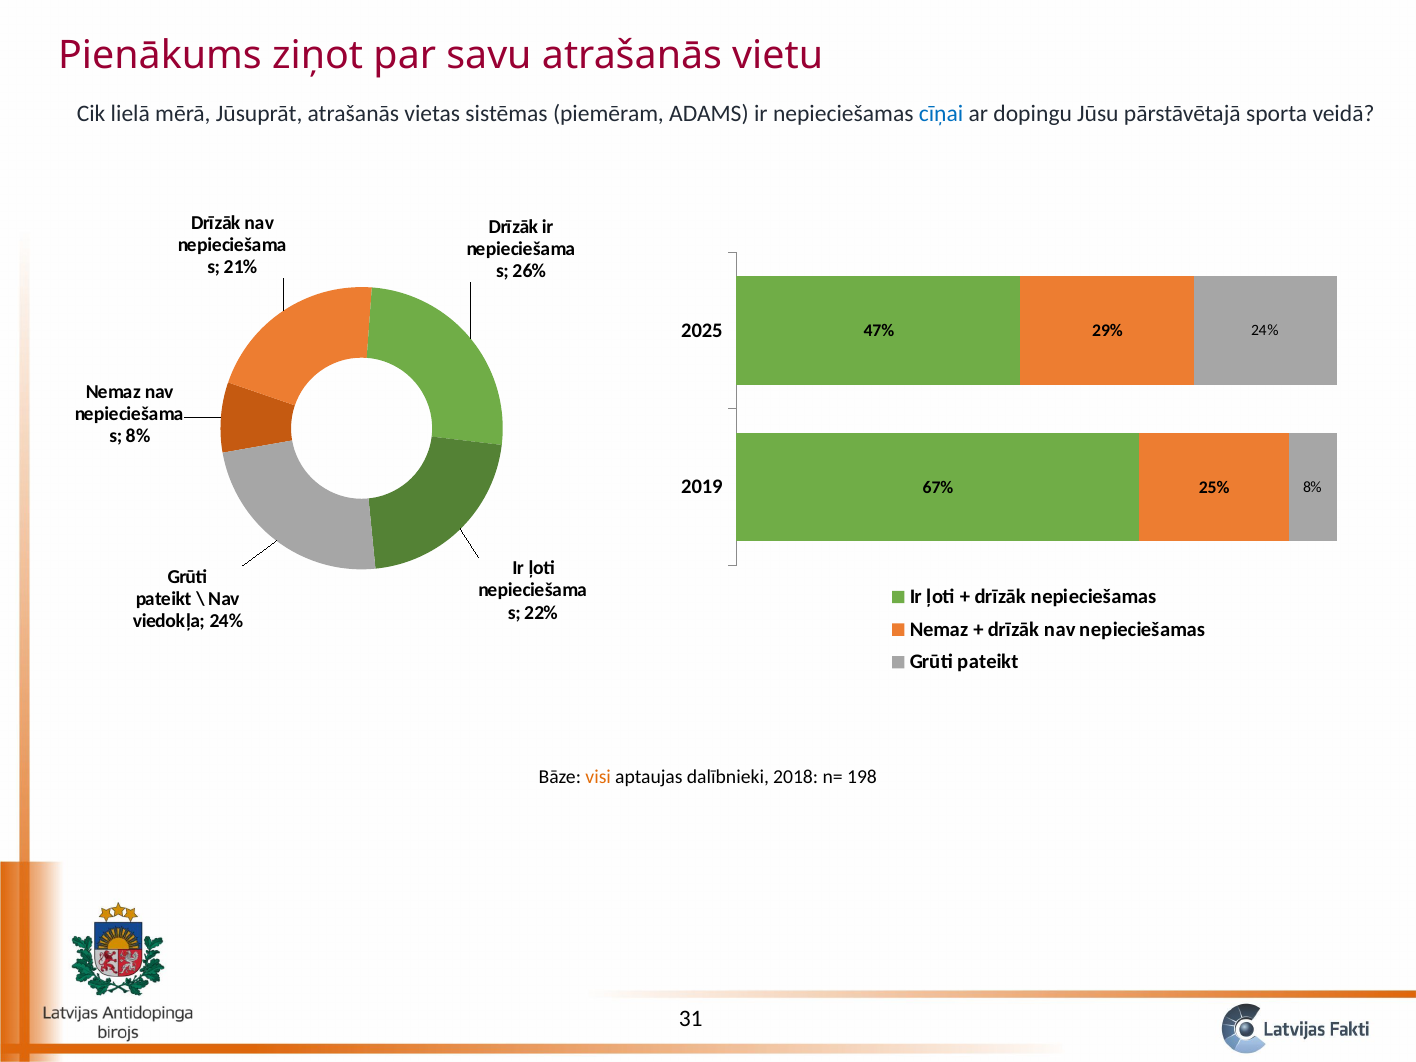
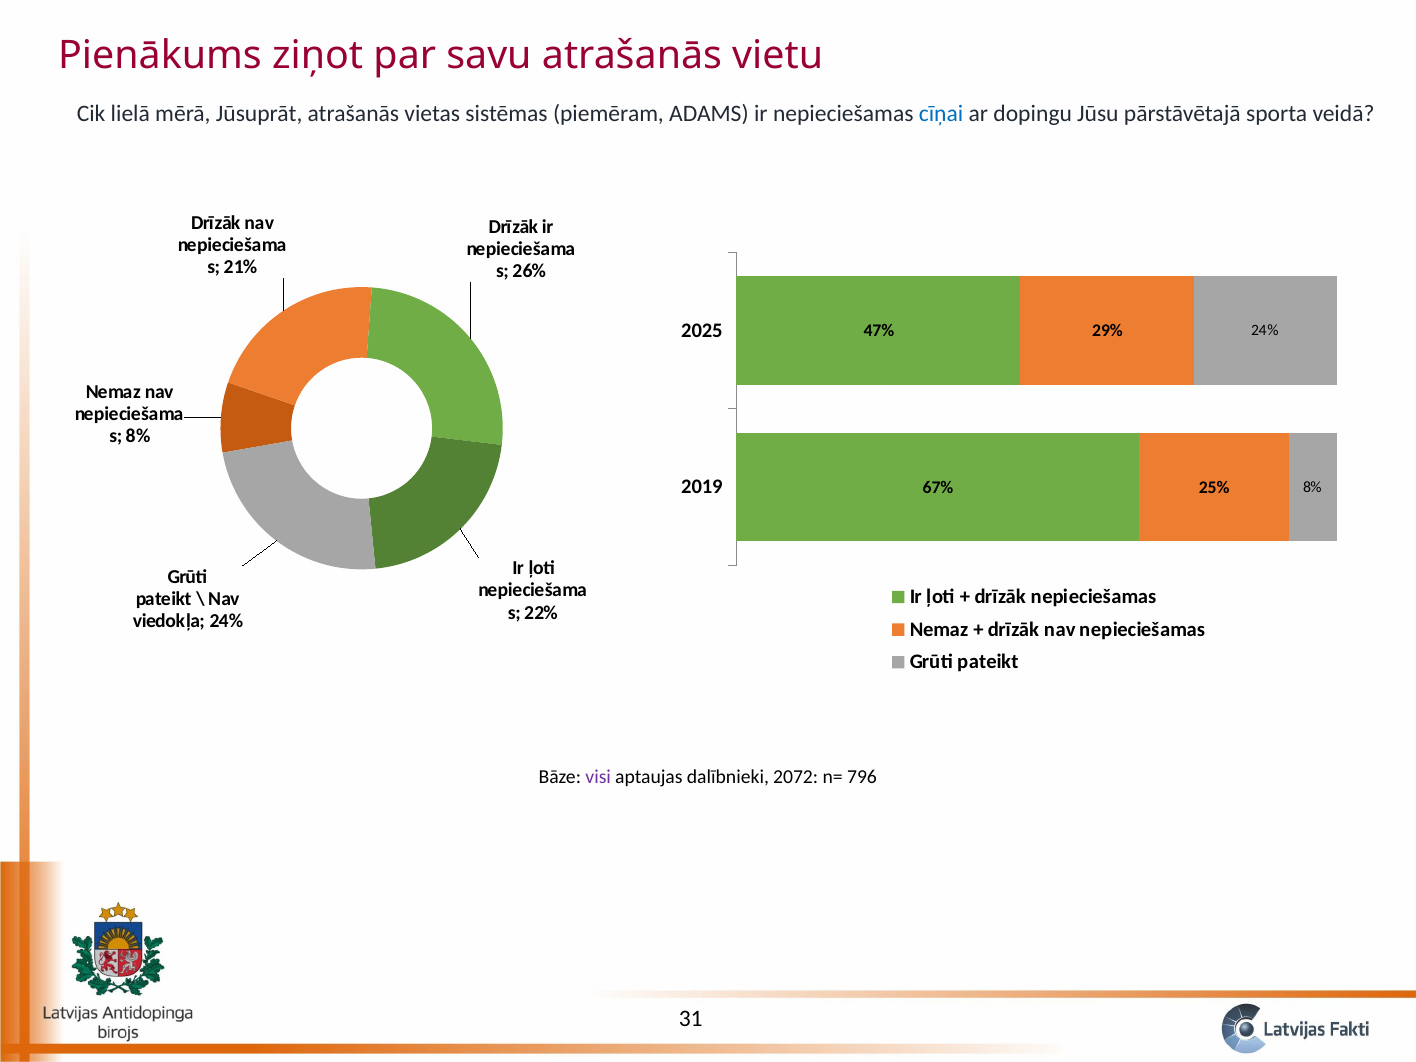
visi colour: orange -> purple (598, 777)
2018: 2018 -> 2072 (796, 777)
198: 198 -> 796 (862, 777)
